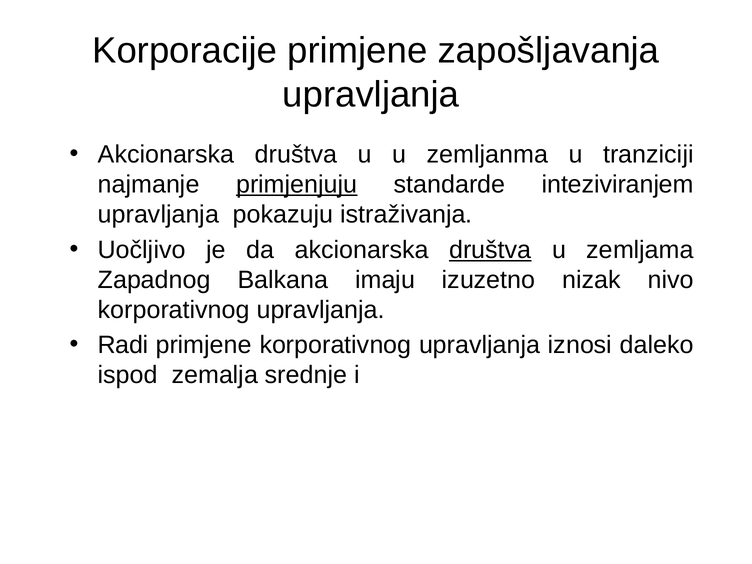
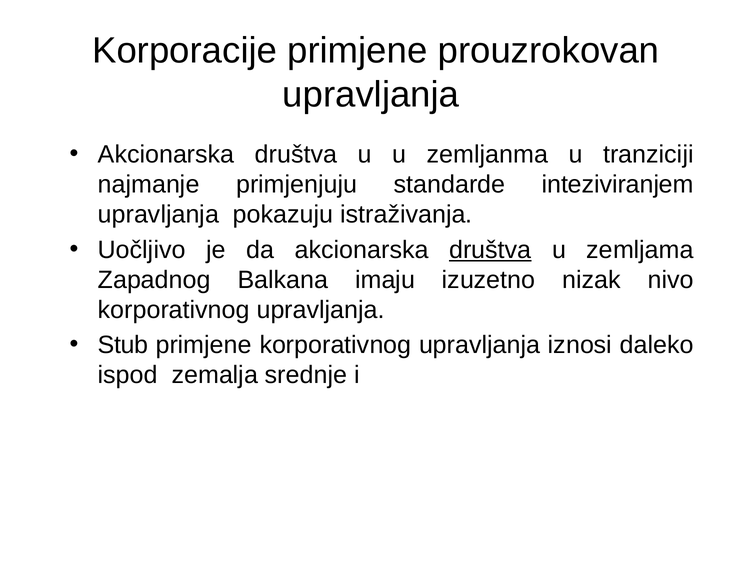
zapošljavanja: zapošljavanja -> prouzrokovan (548, 51)
primjenjuju underline: present -> none (297, 185)
Radi: Radi -> Stub (123, 345)
